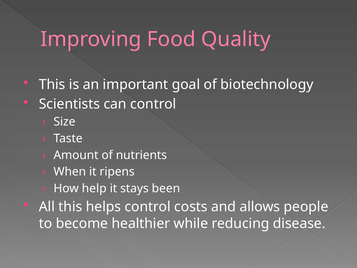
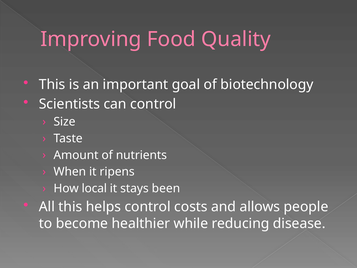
help: help -> local (94, 188)
